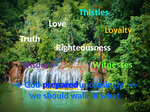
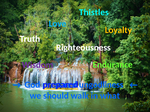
Love colour: white -> light blue (58, 24)
Witnesses: Witnesses -> Endurance (113, 65)
unceasingly: unceasingly -> ungodliness (101, 85)
